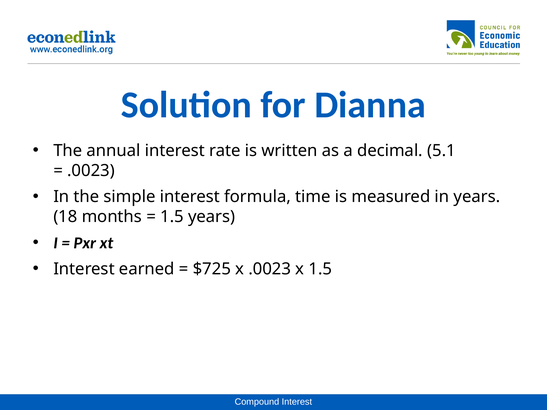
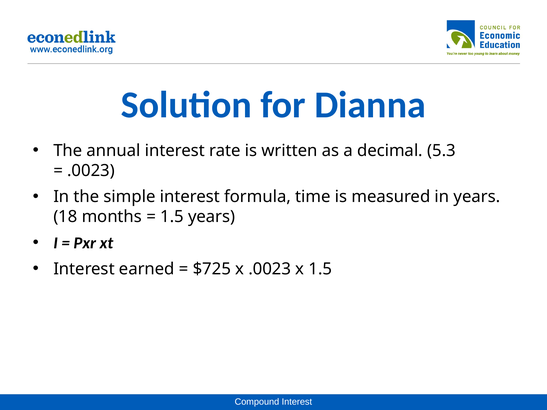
5.1: 5.1 -> 5.3 (441, 151)
